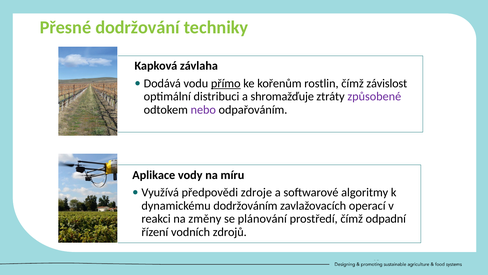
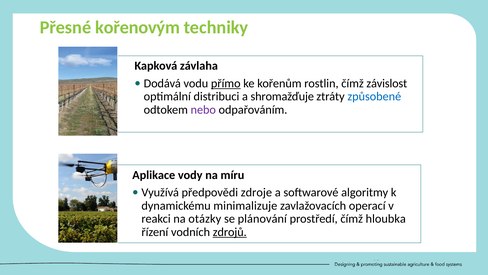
dodržování: dodržování -> kořenovým (138, 27)
způsobené colour: purple -> blue (374, 96)
dodržováním: dodržováním -> minimalizuje (245, 205)
změny: změny -> otázky (205, 218)
odpadní: odpadní -> hloubka (386, 218)
zdrojů underline: none -> present (230, 232)
